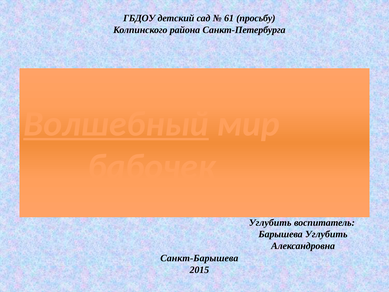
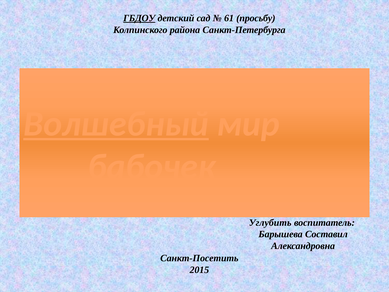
ГБДОУ underline: none -> present (139, 18)
Барышева Углубить: Углубить -> Составил (326, 234)
Санкт-Барышева: Санкт-Барышева -> Санкт-Посетить (199, 258)
